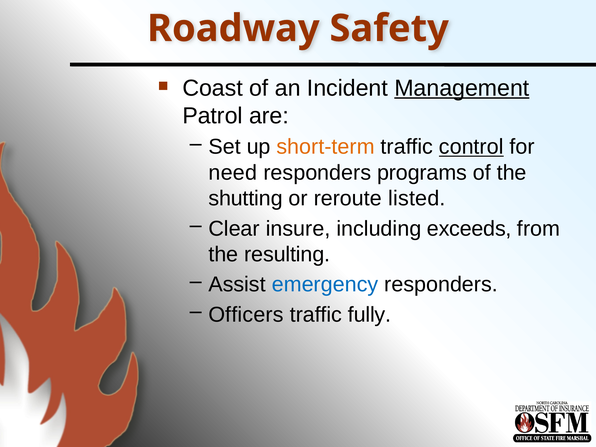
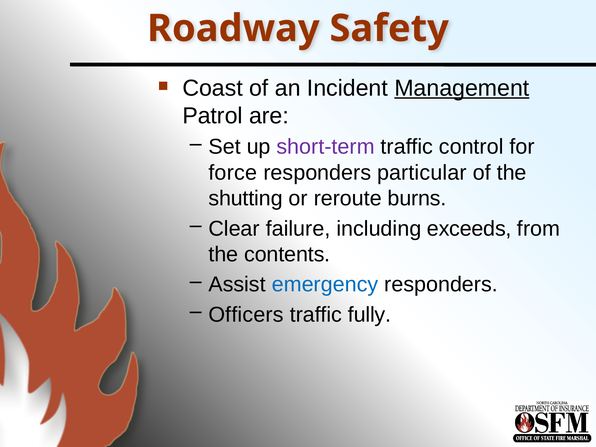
short-term colour: orange -> purple (326, 147)
control underline: present -> none (471, 147)
need: need -> force (233, 173)
programs: programs -> particular (422, 173)
listed: listed -> burns (417, 199)
insure: insure -> failure (298, 229)
resulting: resulting -> contents (287, 254)
